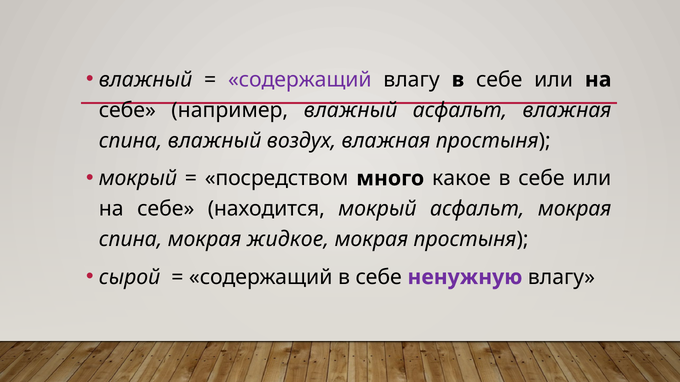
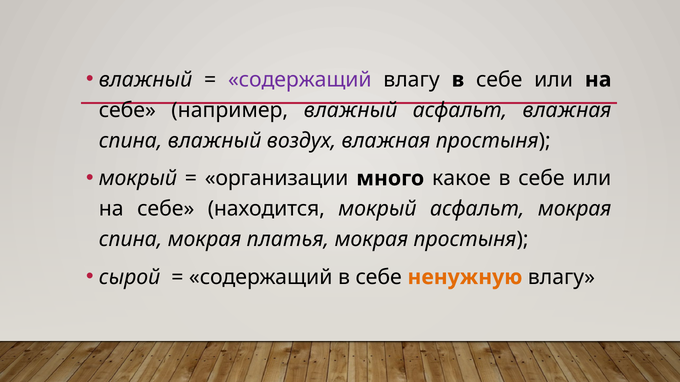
посредством: посредством -> организации (277, 179)
жидкое: жидкое -> платья (288, 240)
ненужную colour: purple -> orange (465, 277)
